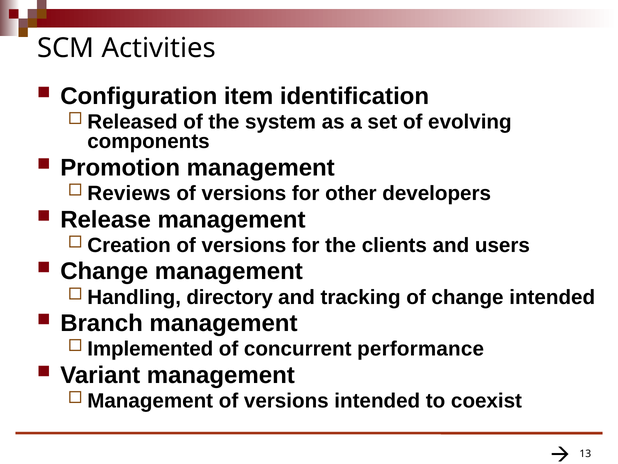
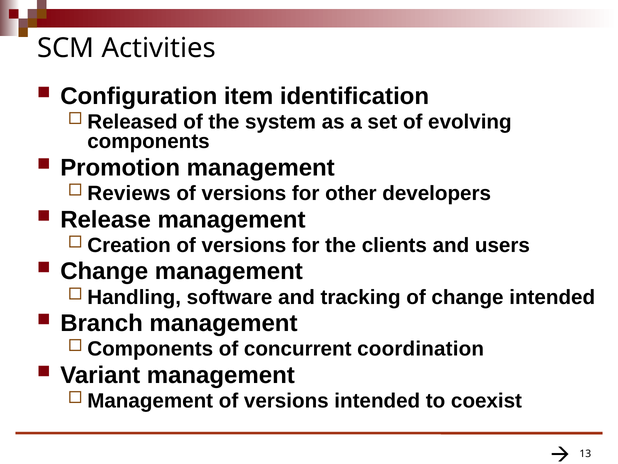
directory: directory -> software (230, 297)
Implemented: Implemented -> Components (150, 349)
performance: performance -> coordination (421, 349)
